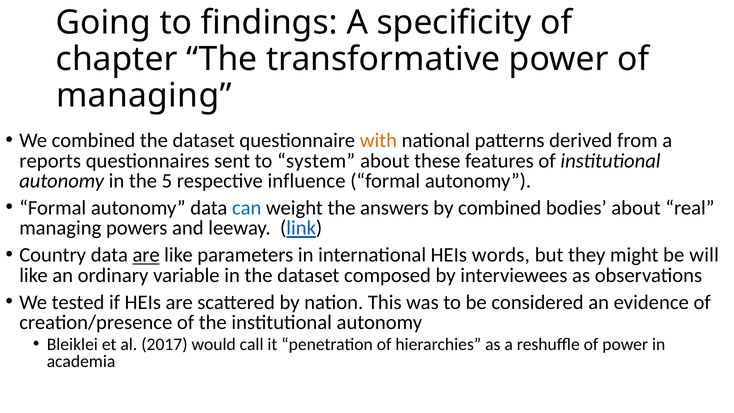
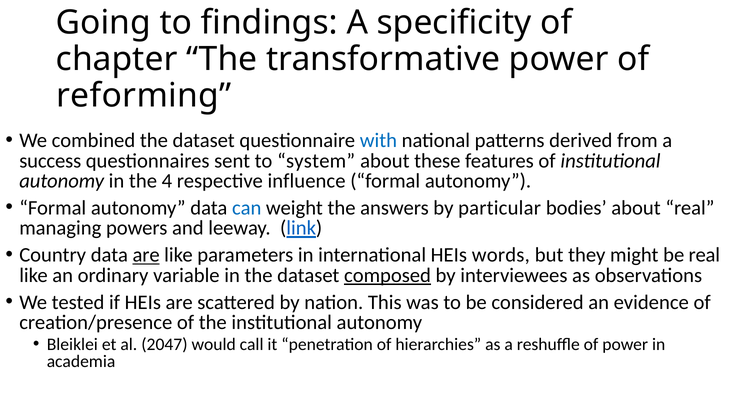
managing: managing -> reforming (144, 95)
with colour: orange -> blue (378, 141)
reports: reports -> success (50, 161)
5: 5 -> 4 (167, 181)
by combined: combined -> particular (500, 208)
be will: will -> real (704, 255)
composed underline: none -> present (388, 275)
2017: 2017 -> 2047 (164, 344)
